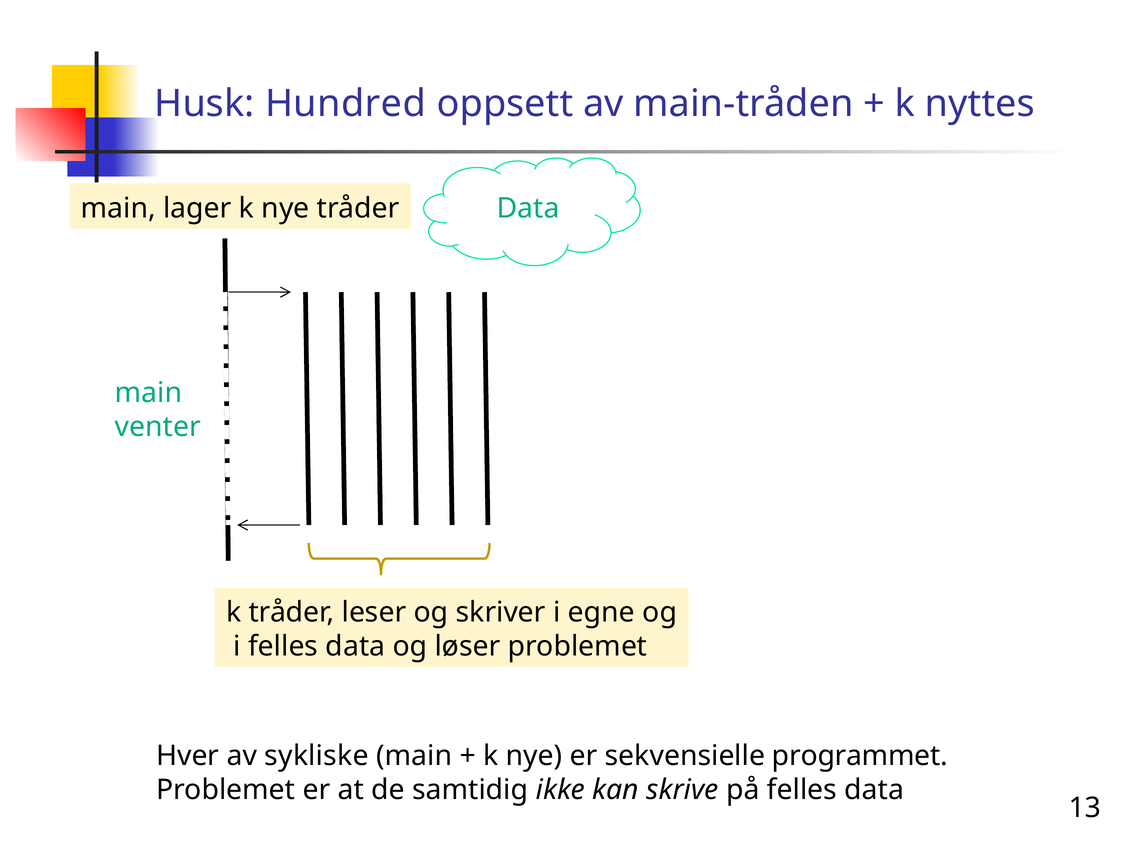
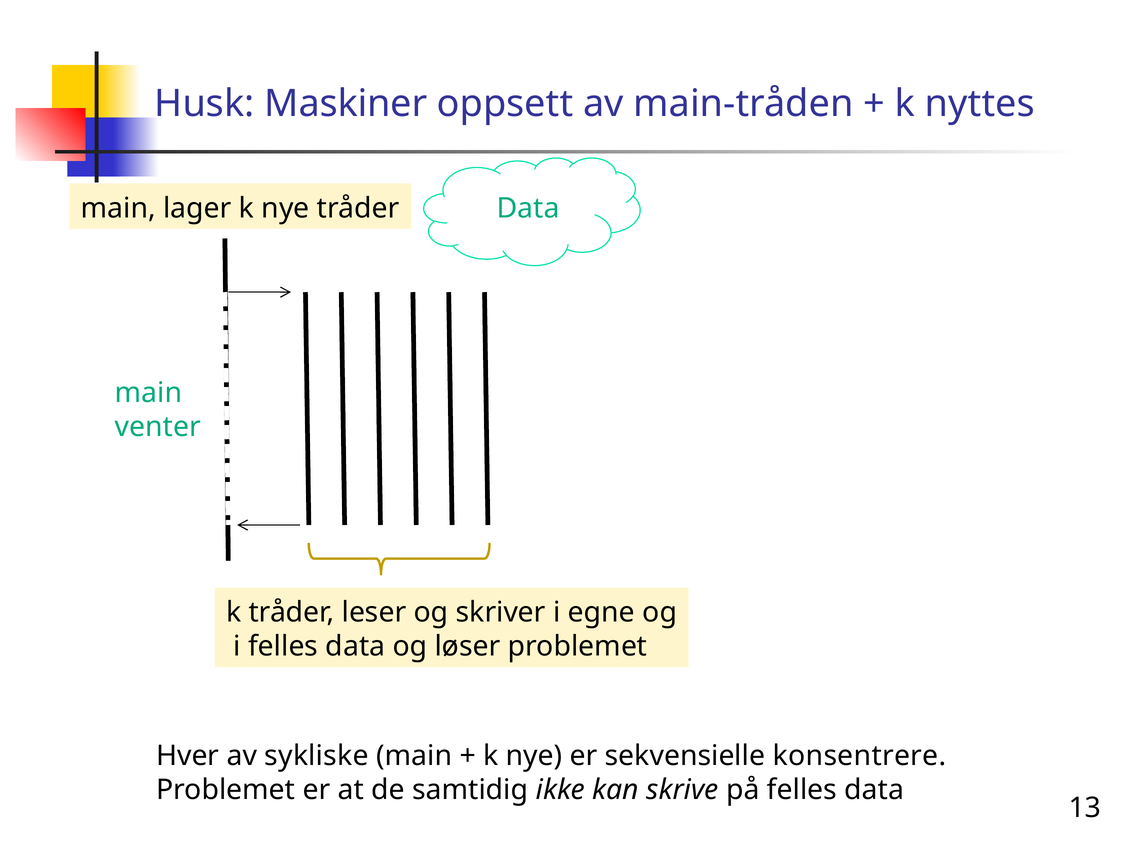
Hundred: Hundred -> Maskiner (346, 104)
programmet: programmet -> konsentrere (860, 755)
